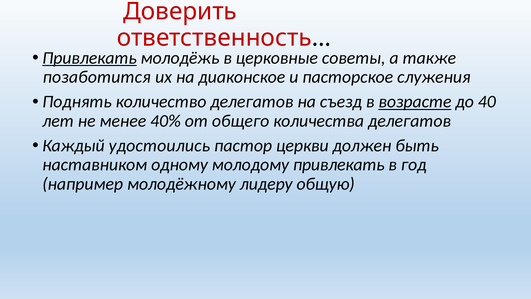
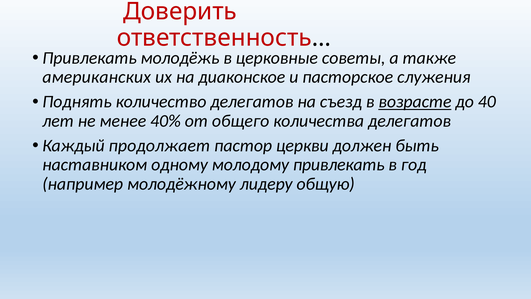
Привлекать underline: present -> none (90, 58)
позаботится: позаботится -> американских (97, 77)
удостоились: удостоились -> продолжает (159, 145)
